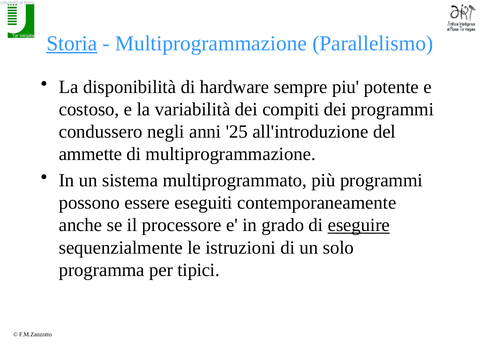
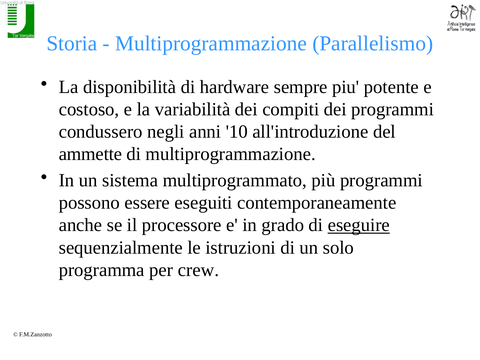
Storia underline: present -> none (72, 43)
25: 25 -> 10 (237, 132)
tipici: tipici -> crew (198, 270)
